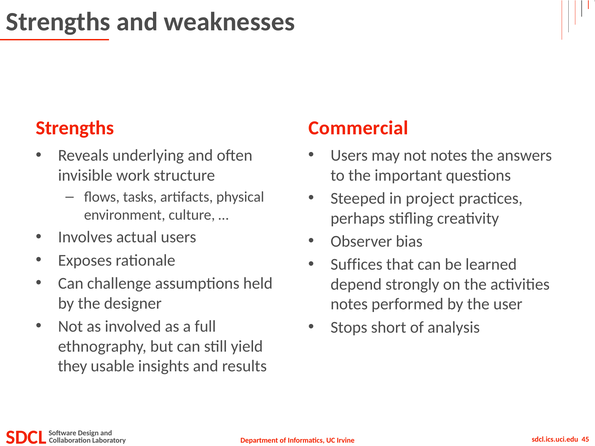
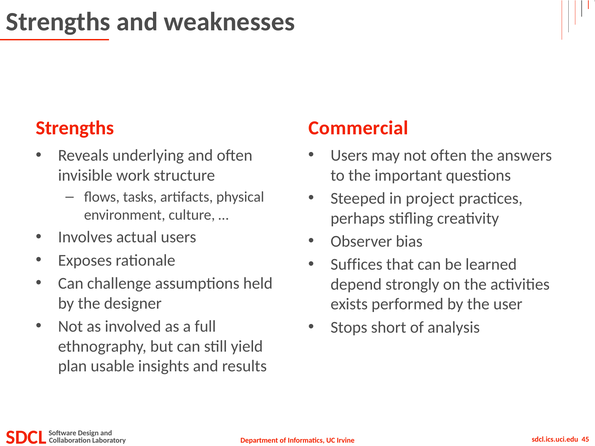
not notes: notes -> often (449, 156)
notes: notes -> exists (349, 304)
they: they -> plan (72, 366)
